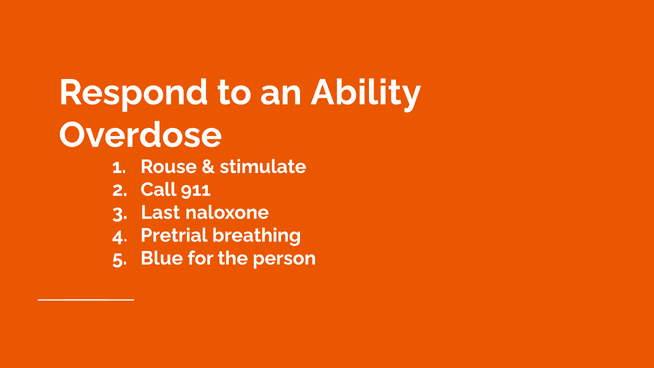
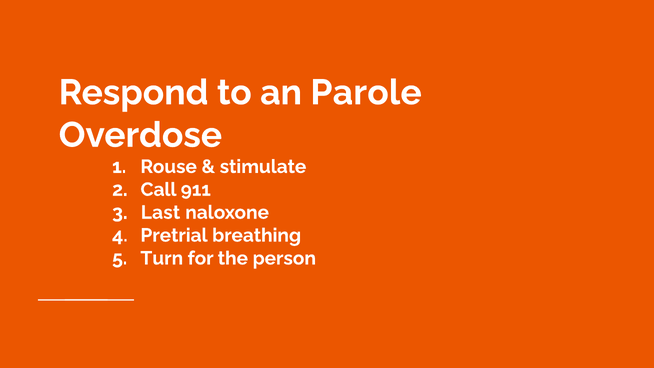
Ability: Ability -> Parole (366, 93)
Blue: Blue -> Turn (162, 258)
